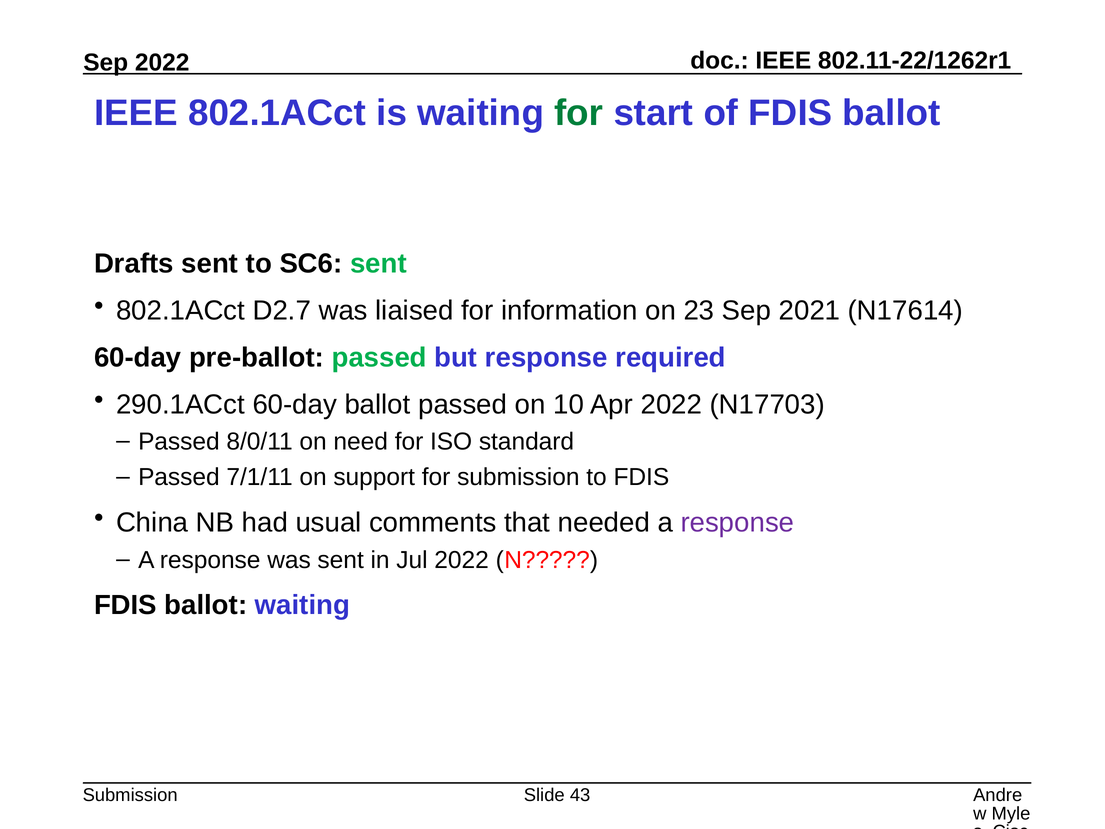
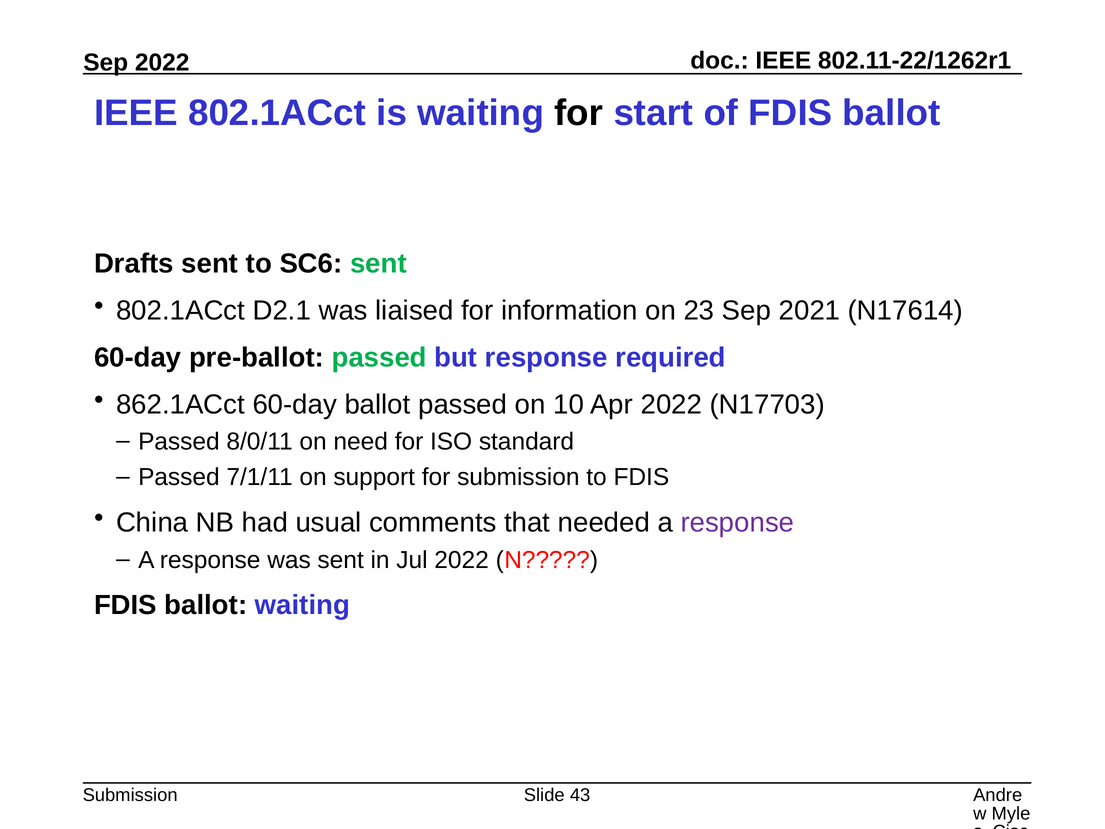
for colour: green -> black (579, 113)
D2.7: D2.7 -> D2.1 (282, 310)
290.1ACct: 290.1ACct -> 862.1ACct (180, 404)
